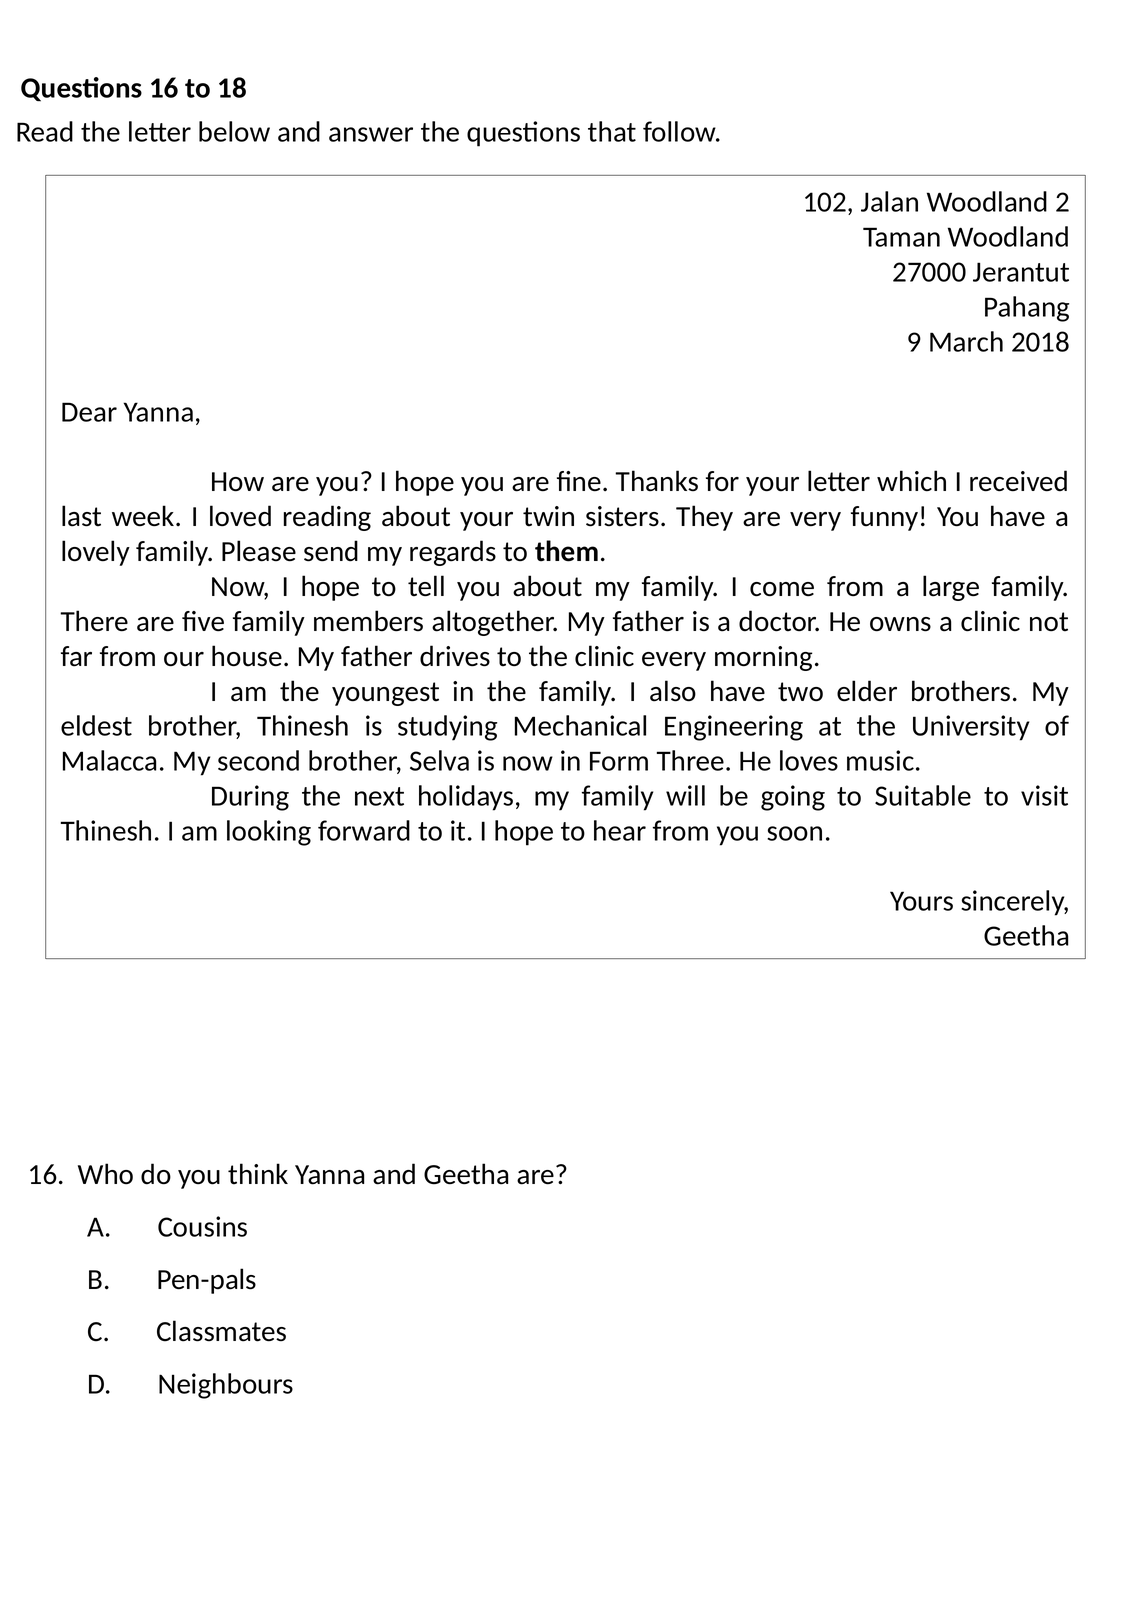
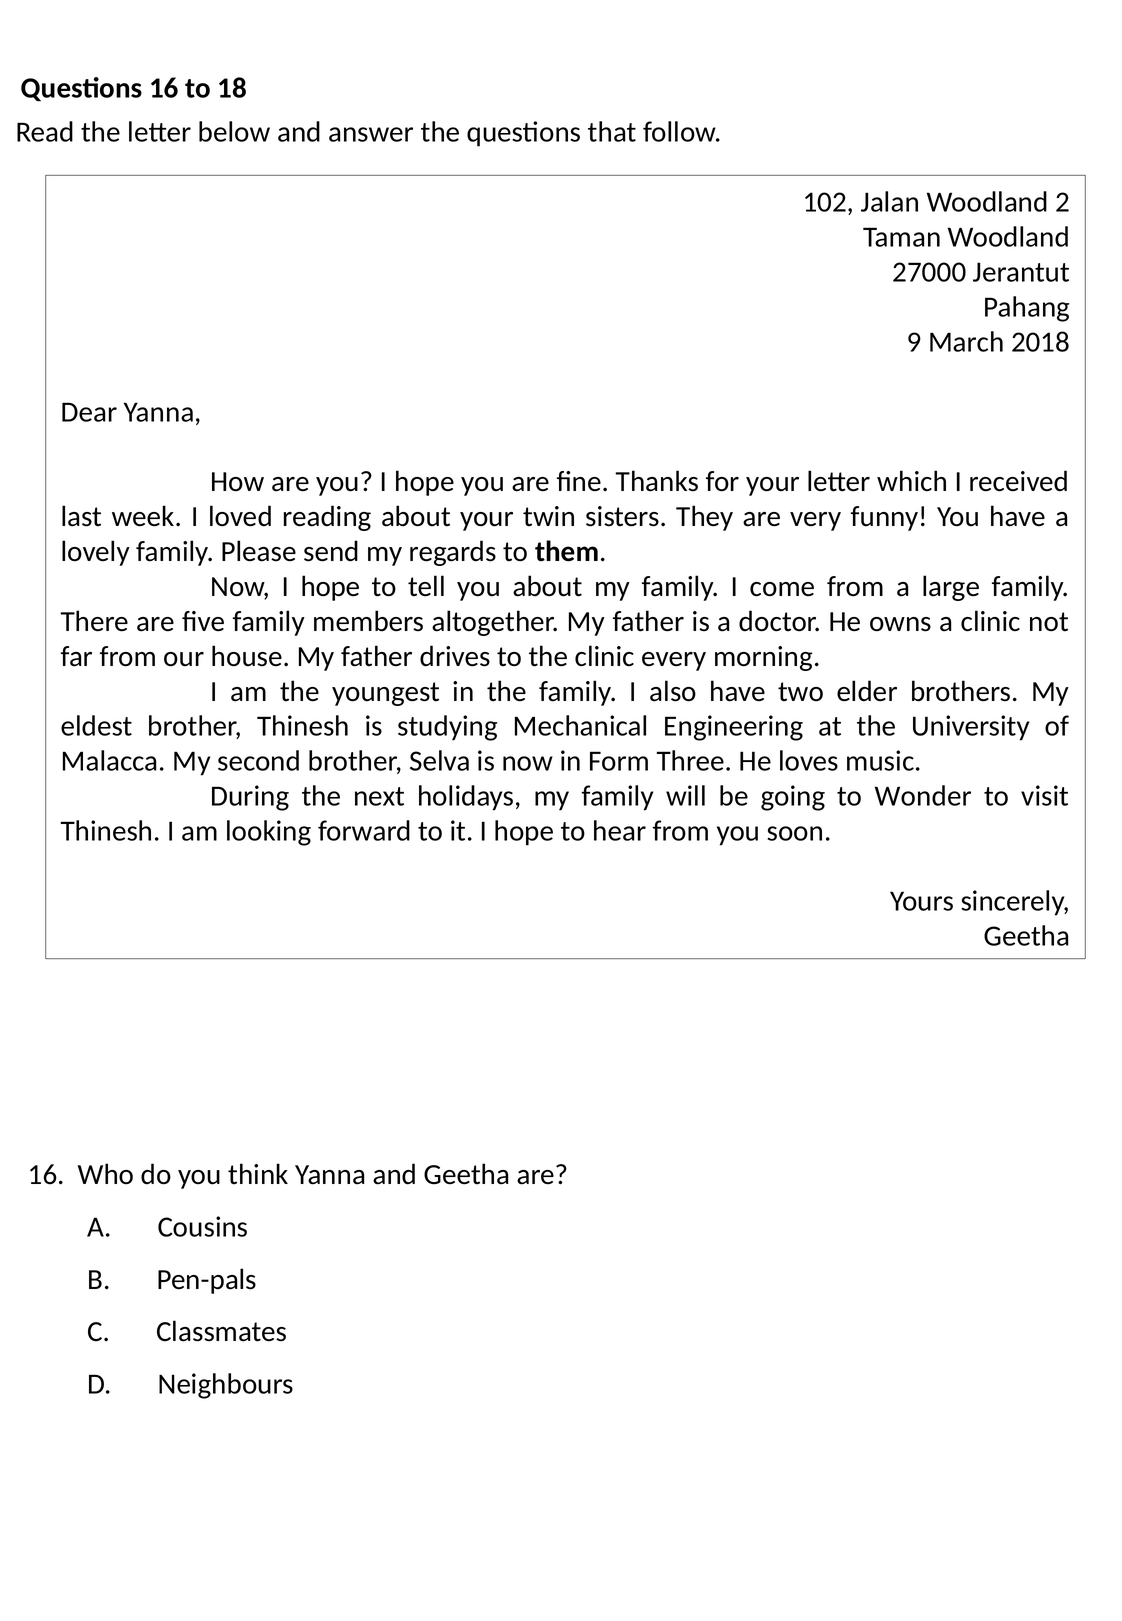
Suitable: Suitable -> Wonder (923, 796)
